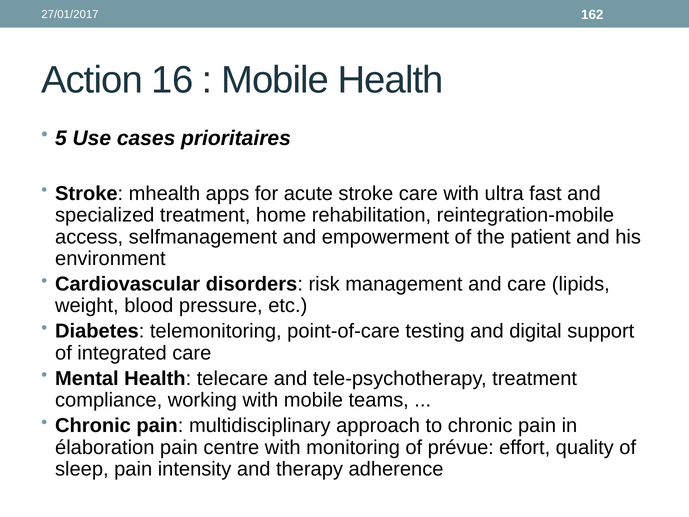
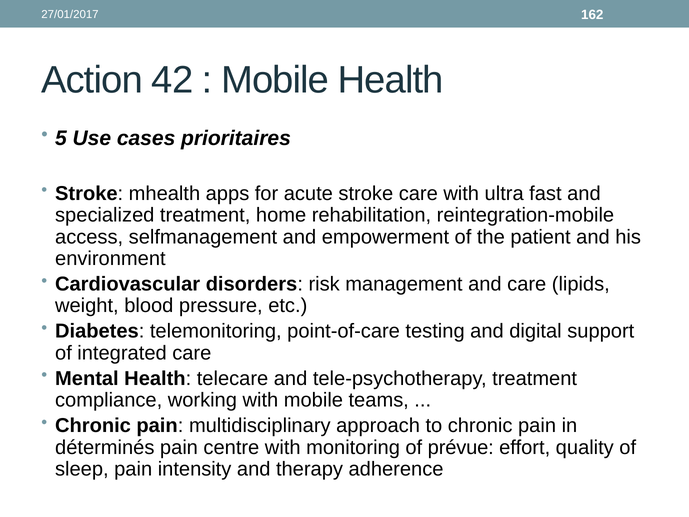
16: 16 -> 42 (173, 80)
élaboration: élaboration -> déterminés (105, 447)
